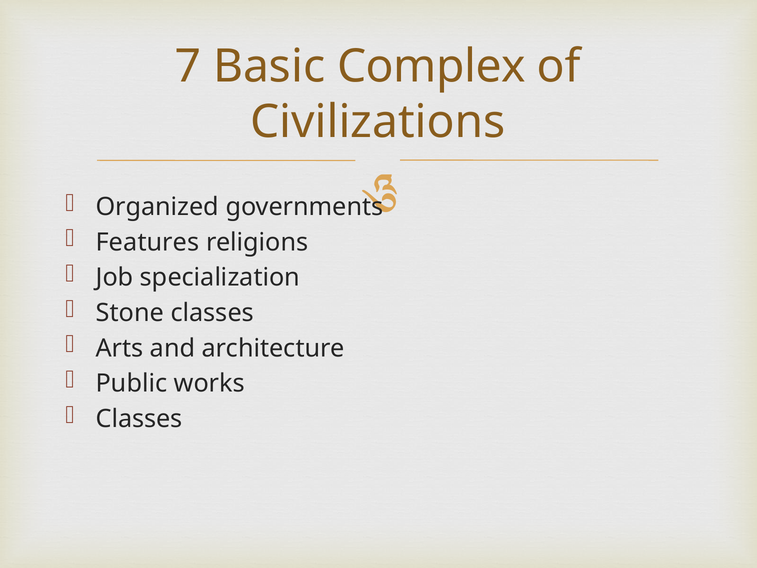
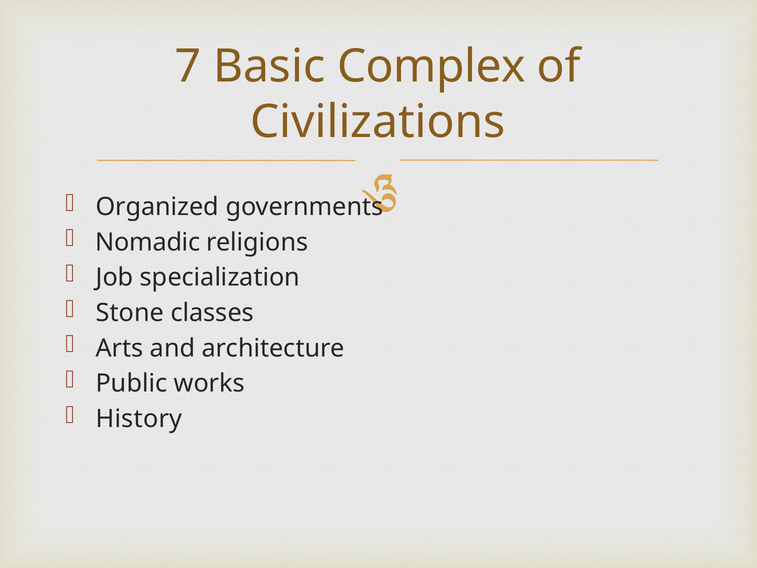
Features: Features -> Nomadic (148, 242)
Classes: Classes -> History (139, 419)
